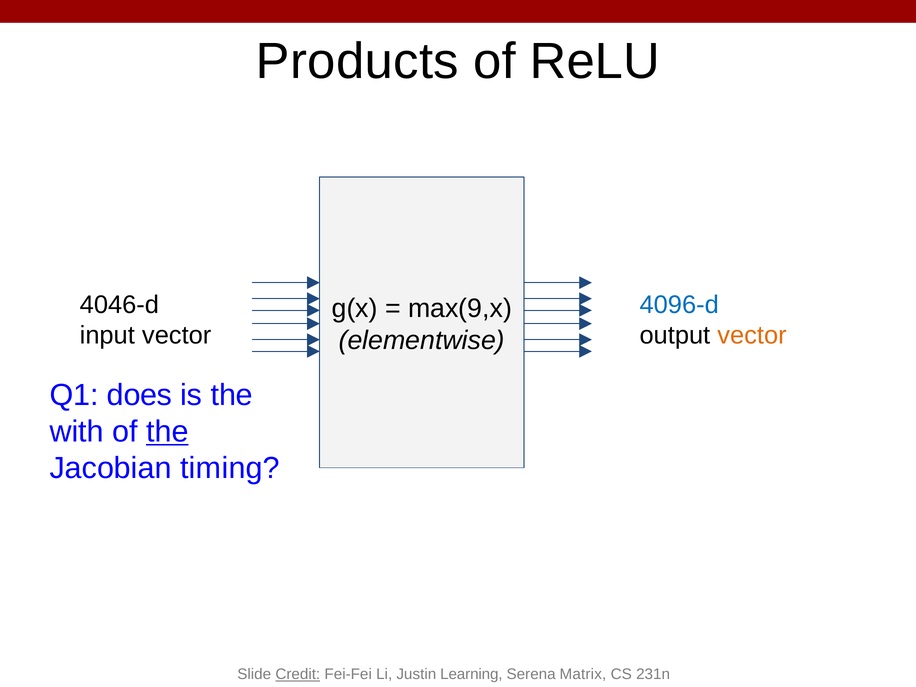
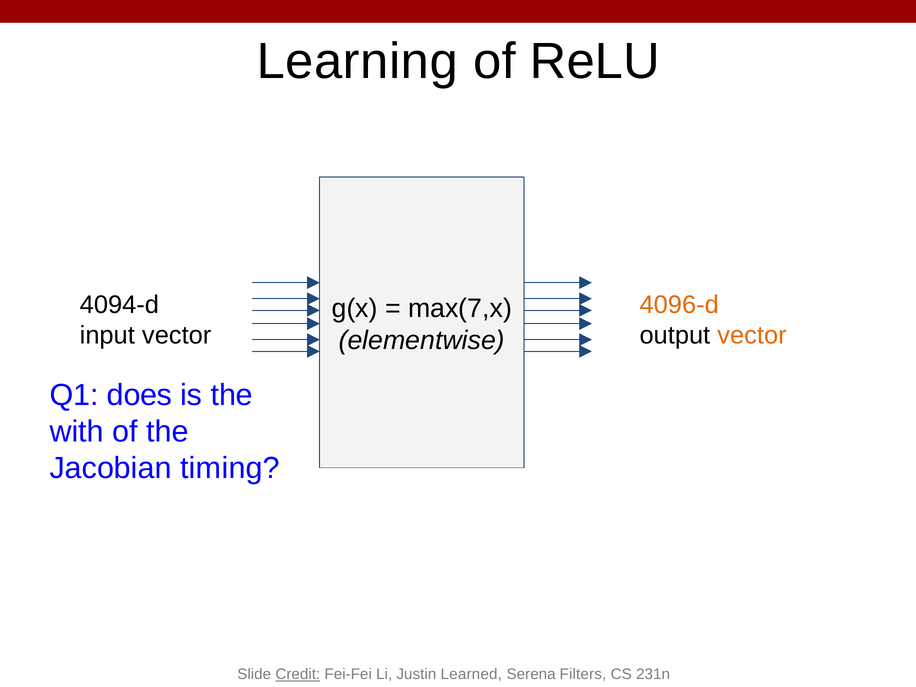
Products: Products -> Learning (357, 62)
4046-d: 4046-d -> 4094-d (119, 305)
4096-d colour: blue -> orange (679, 305)
max(9,x: max(9,x -> max(7,x (460, 308)
the underline: present -> none (167, 432)
Learning: Learning -> Learned (471, 674)
Matrix: Matrix -> Filters (583, 674)
